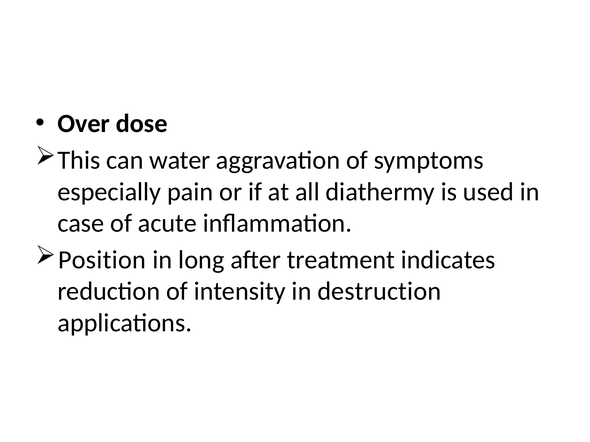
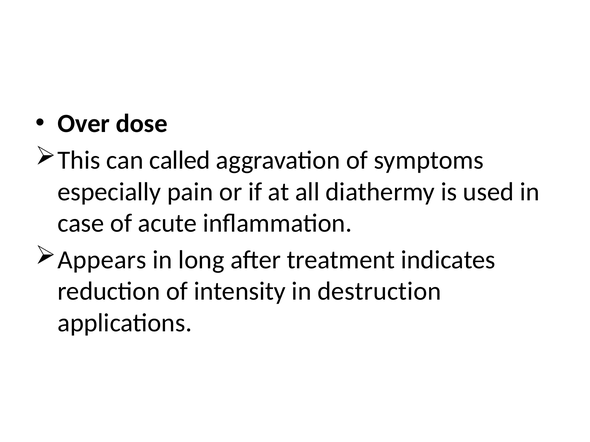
water: water -> called (180, 160)
Position: Position -> Appears (102, 260)
